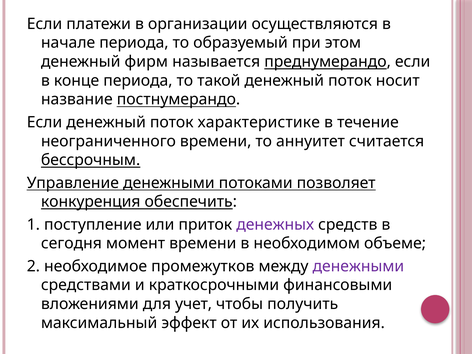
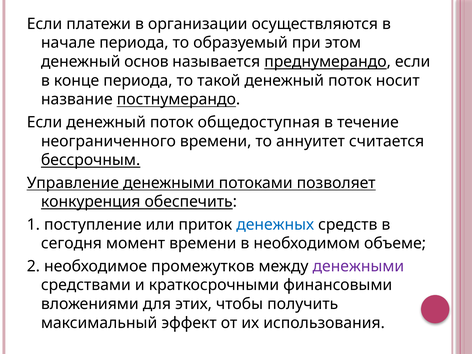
фирм: фирм -> основ (146, 62)
характеристике: характеристике -> общедоступная (259, 122)
денежных colour: purple -> blue (275, 225)
учет: учет -> этих (194, 304)
